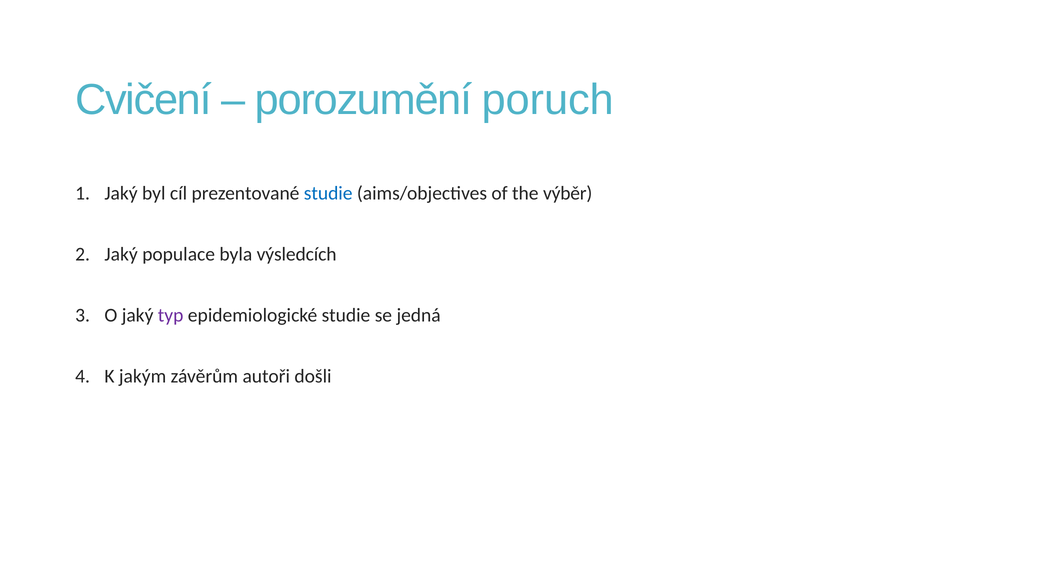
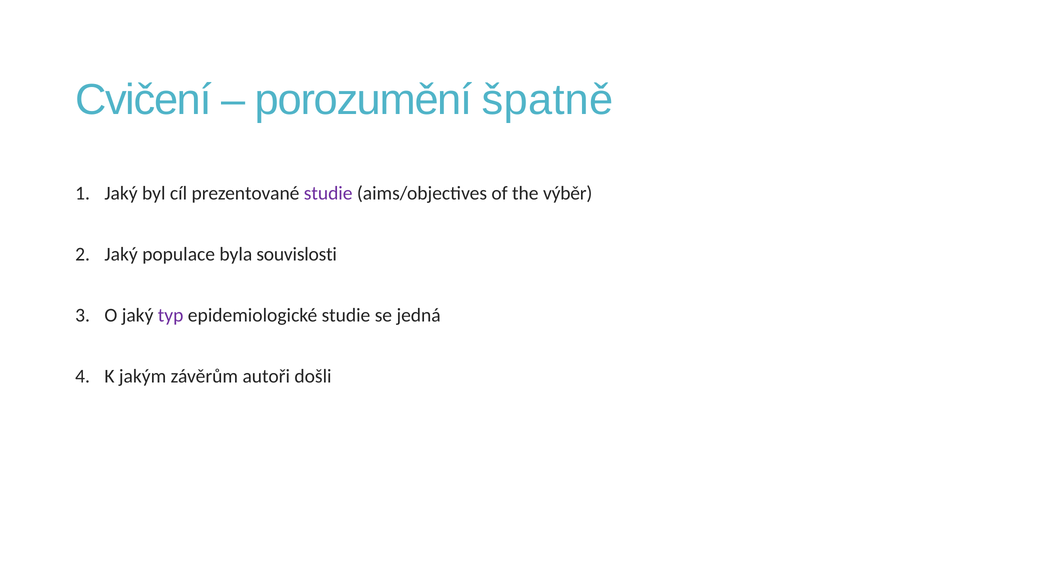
poruch: poruch -> špatně (548, 100)
studie colour: blue -> purple (328, 194)
výsledcích: výsledcích -> souvislosti (297, 255)
